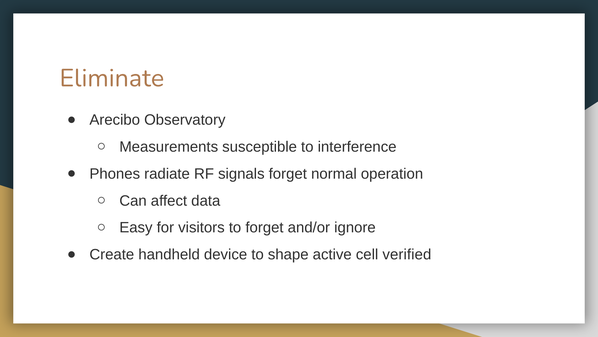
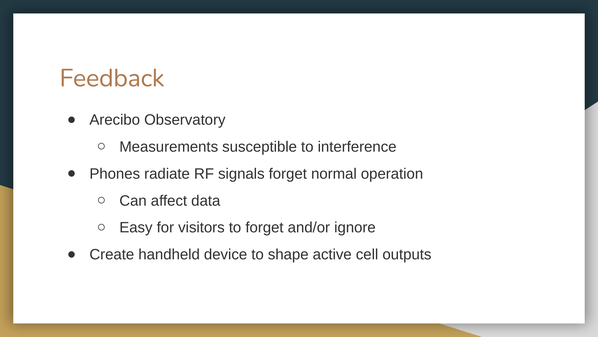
Eliminate: Eliminate -> Feedback (112, 78)
verified: verified -> outputs (407, 254)
